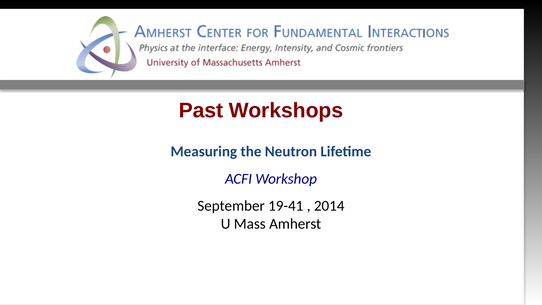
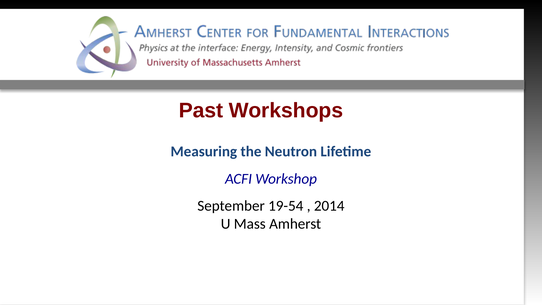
19-41: 19-41 -> 19-54 (286, 206)
